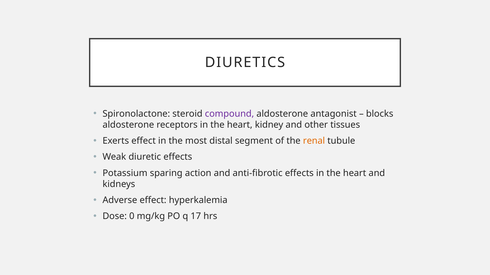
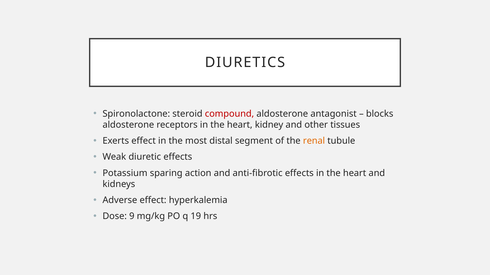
compound colour: purple -> red (229, 114)
0: 0 -> 9 (132, 217)
17: 17 -> 19 (196, 217)
